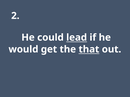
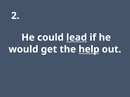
that: that -> help (89, 50)
